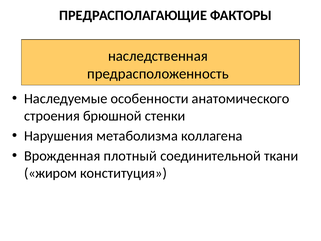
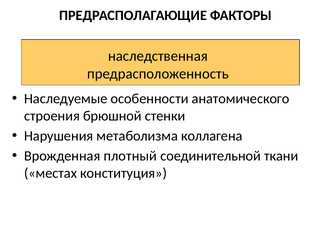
жиром: жиром -> местах (51, 173)
